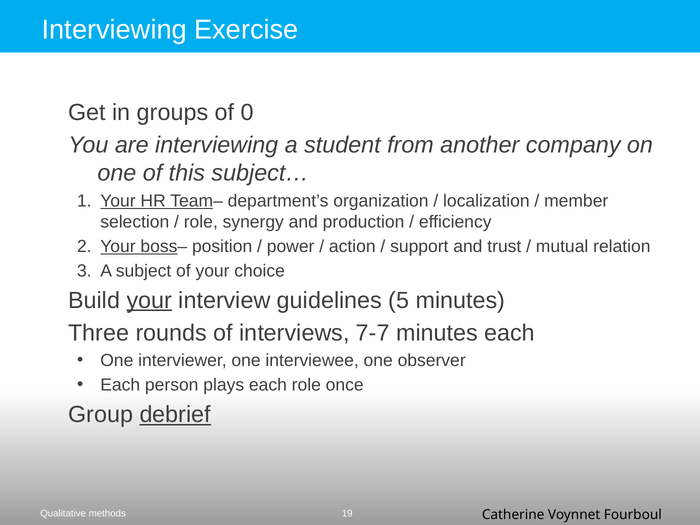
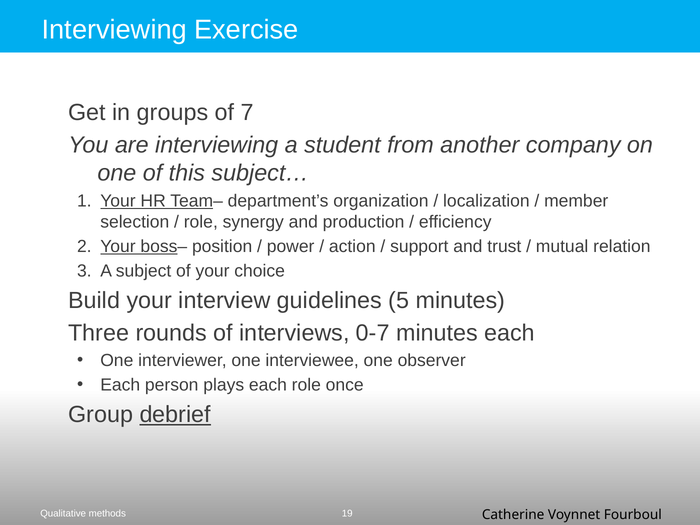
0: 0 -> 7 (247, 112)
your underline: present -> none (149, 300)
7-7: 7-7 -> 0-7 (373, 333)
